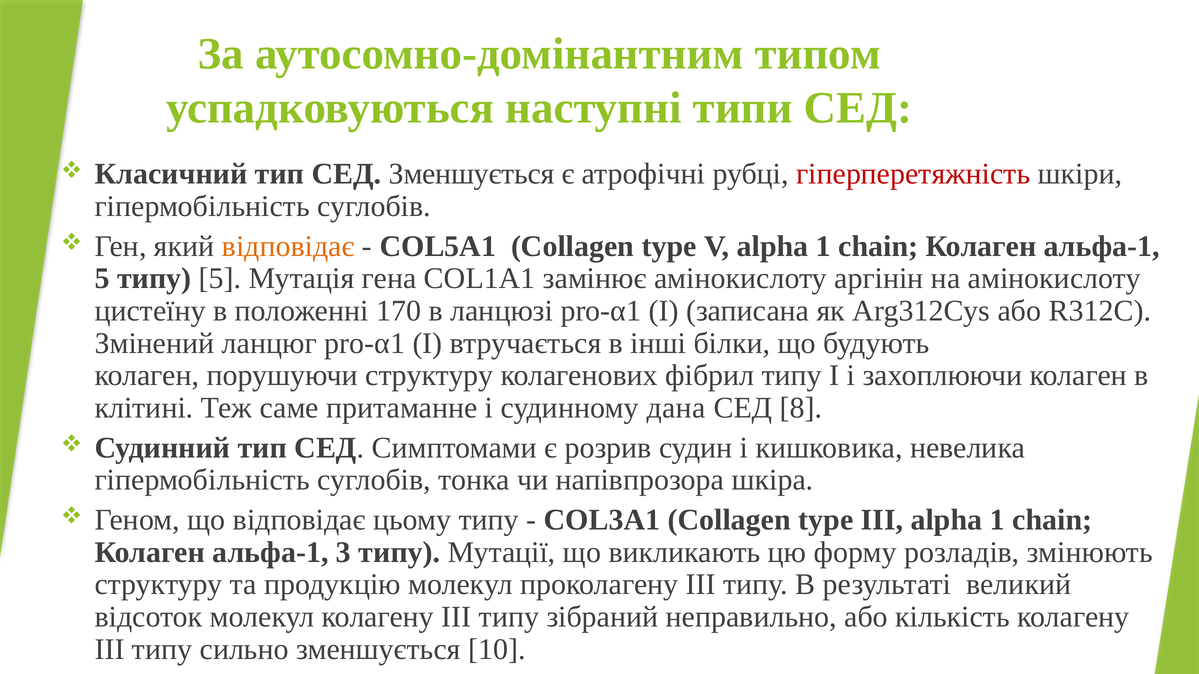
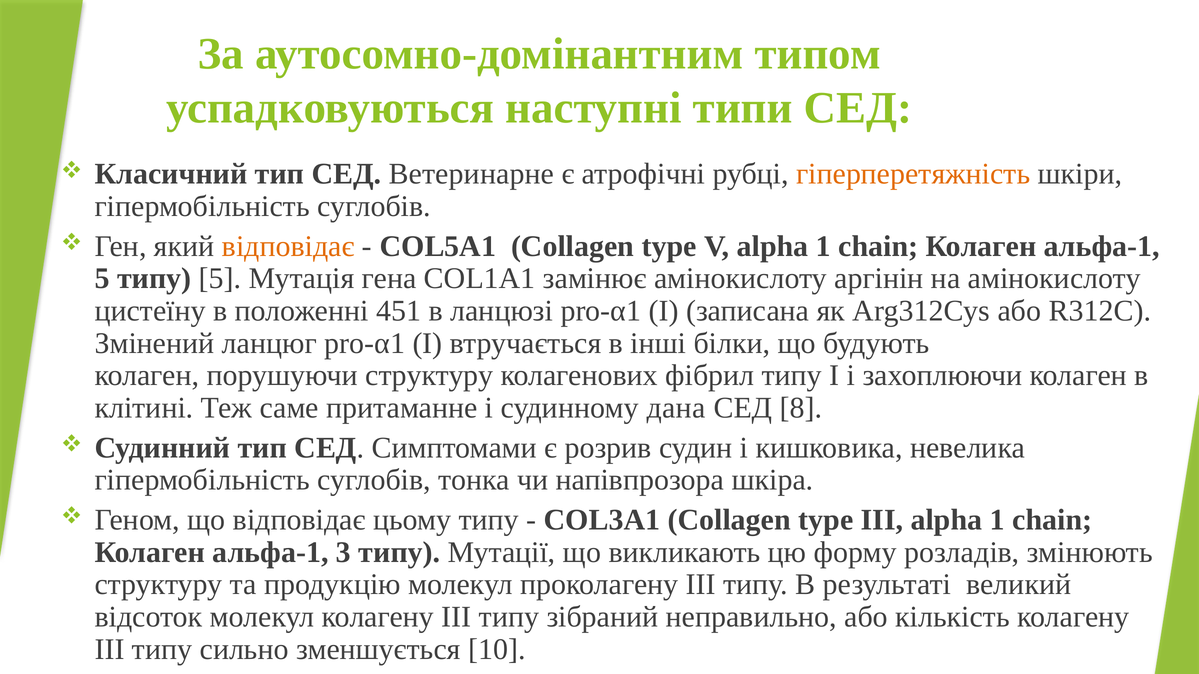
СЕД Зменшується: Зменшується -> Ветеринарне (471, 174)
гіперперетяжність colour: red -> orange (913, 174)
170: 170 -> 451 (399, 311)
